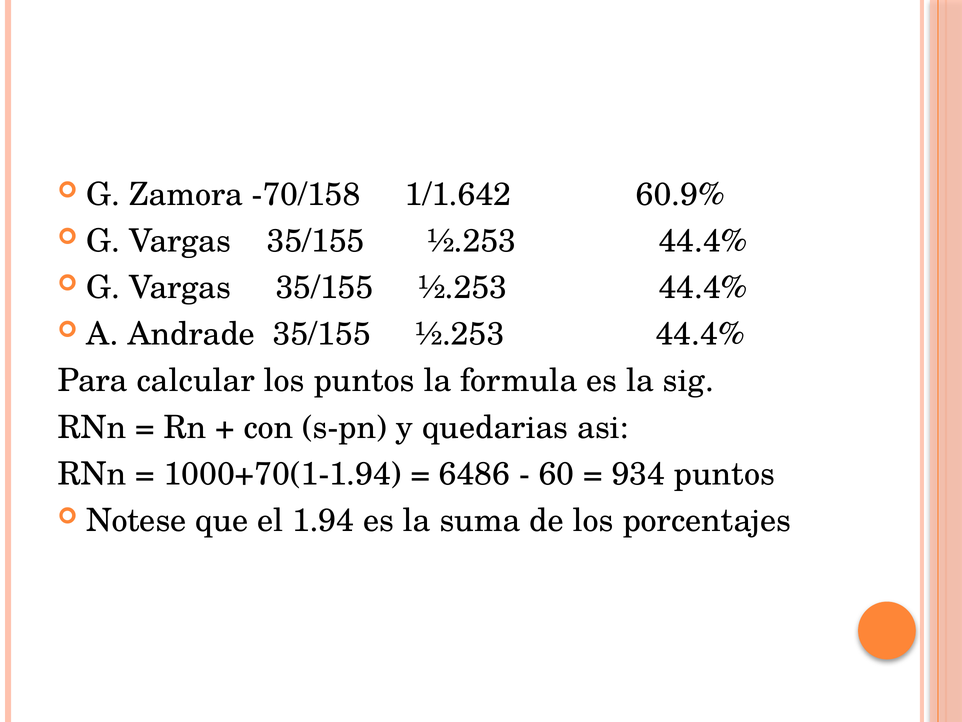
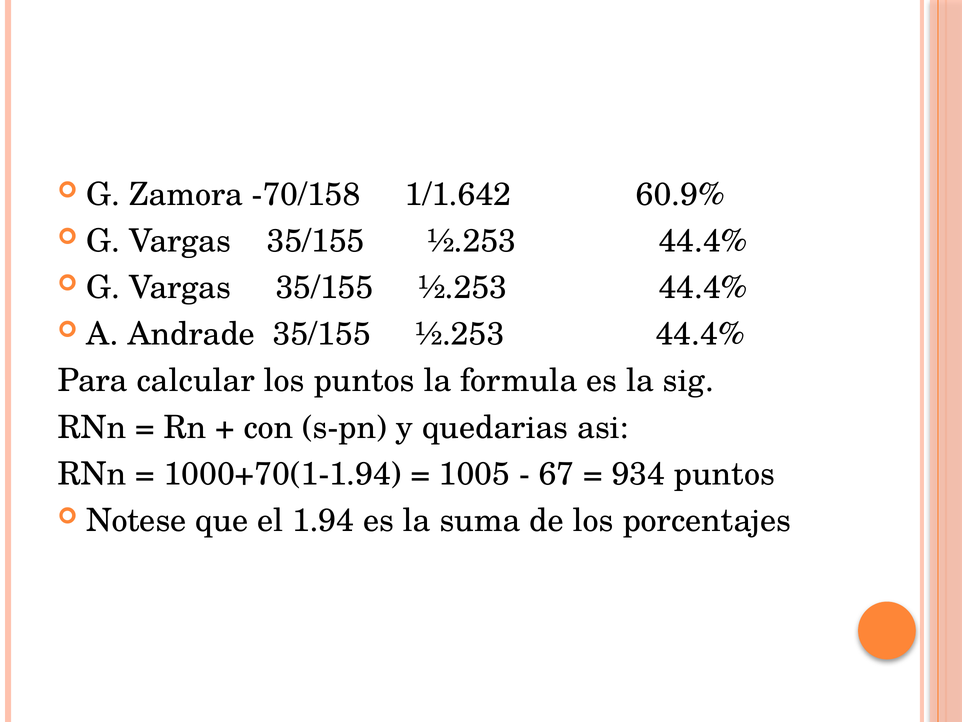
6486: 6486 -> 1005 (474, 474)
60: 60 -> 67 (556, 474)
